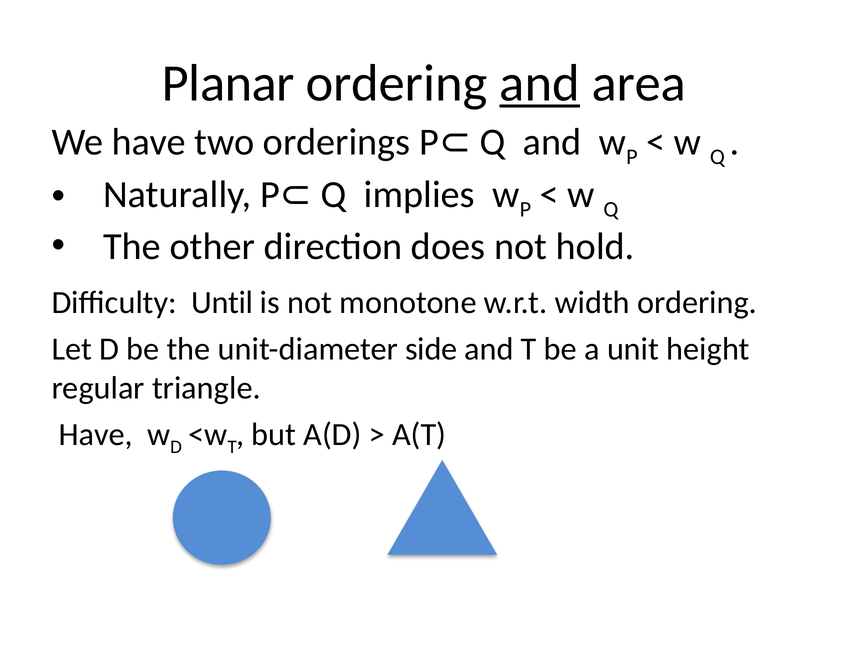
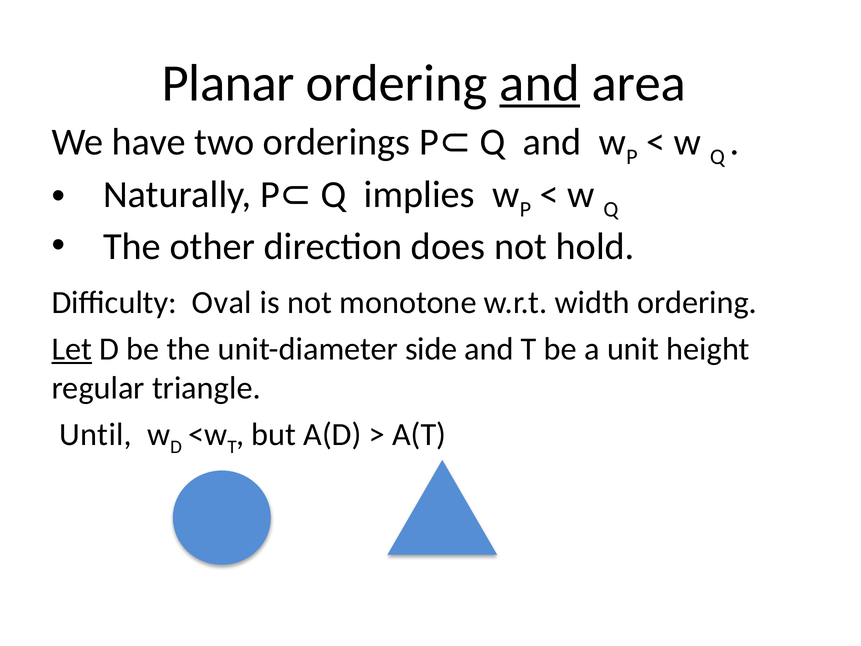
Until: Until -> Oval (222, 303)
Let underline: none -> present (72, 349)
Have: Have -> Until (96, 434)
